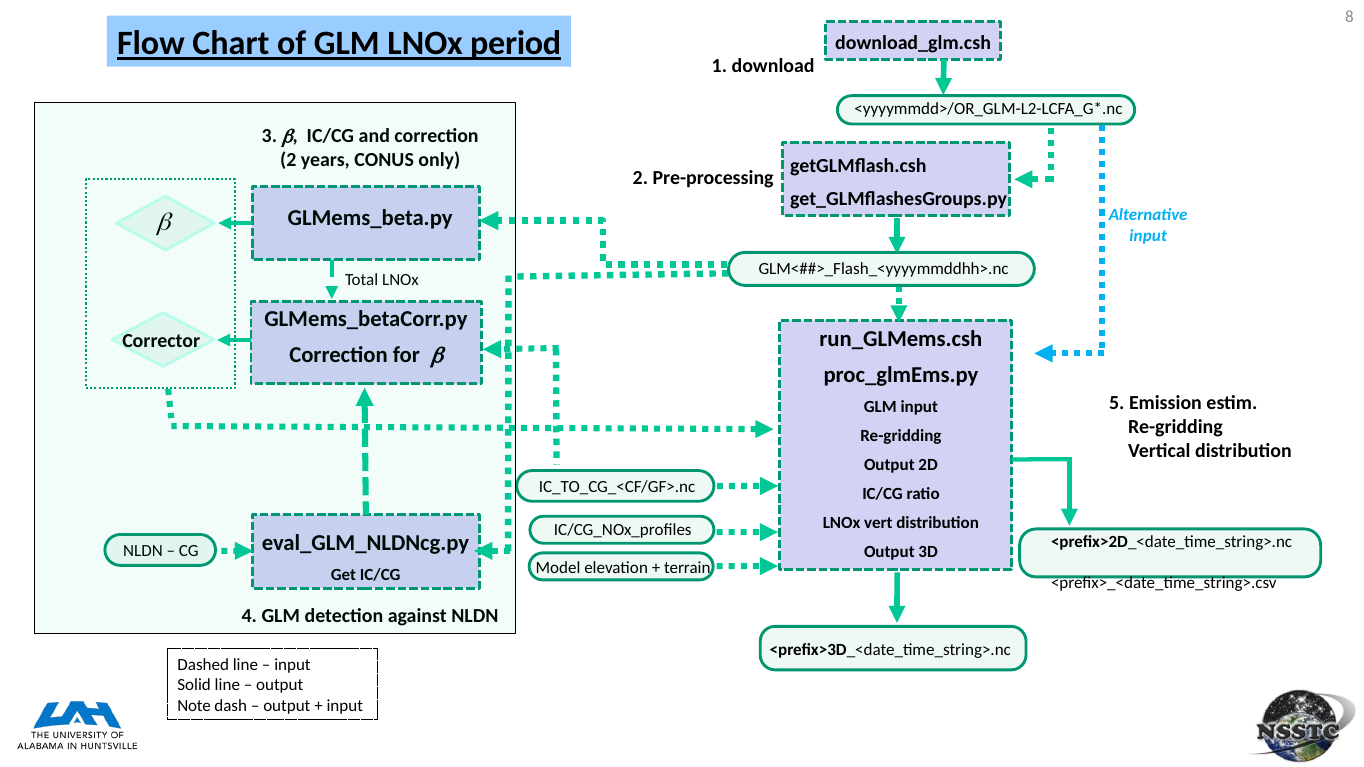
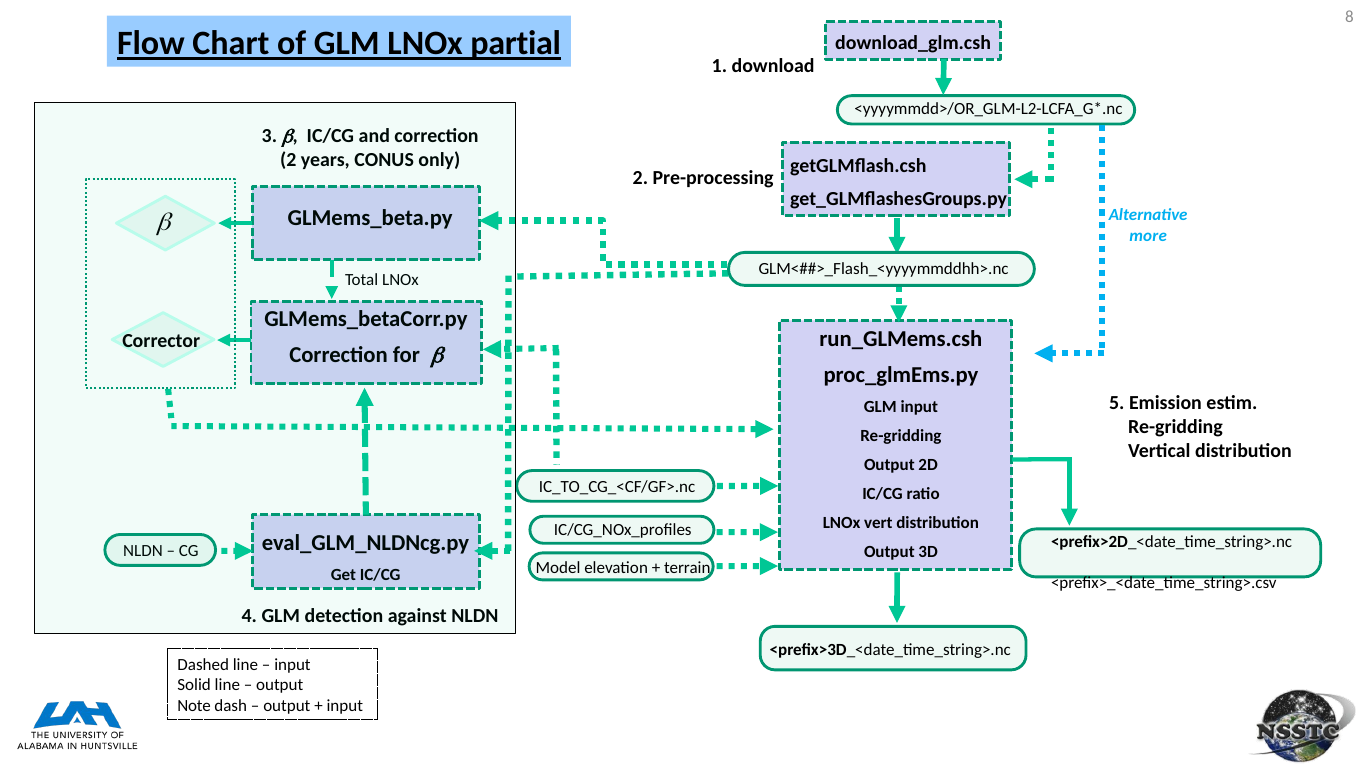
period: period -> partial (516, 43)
input: input -> more (1148, 236)
